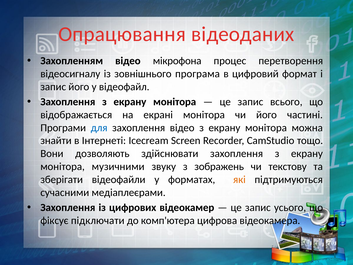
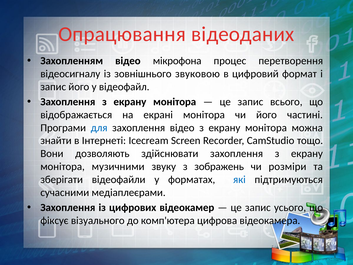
програма: програма -> звуковою (197, 74)
текстову: текстову -> розміри (287, 166)
які colour: orange -> blue (239, 179)
підключати: підключати -> візуального (98, 220)
